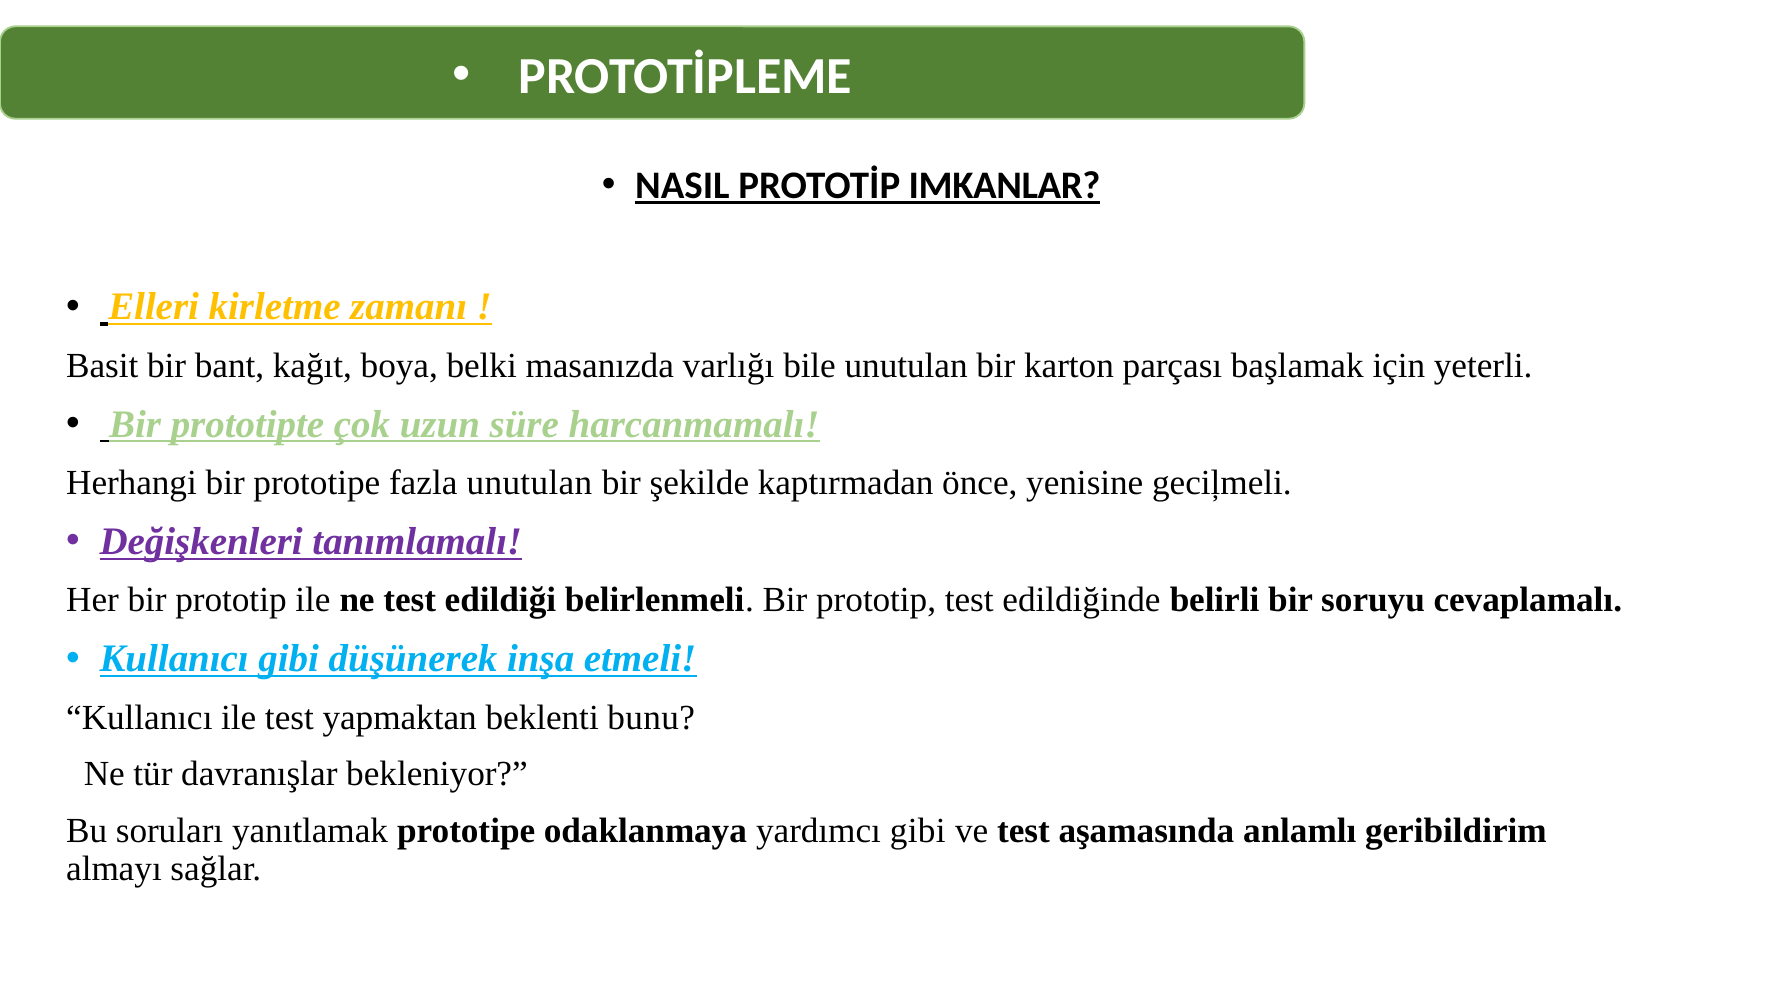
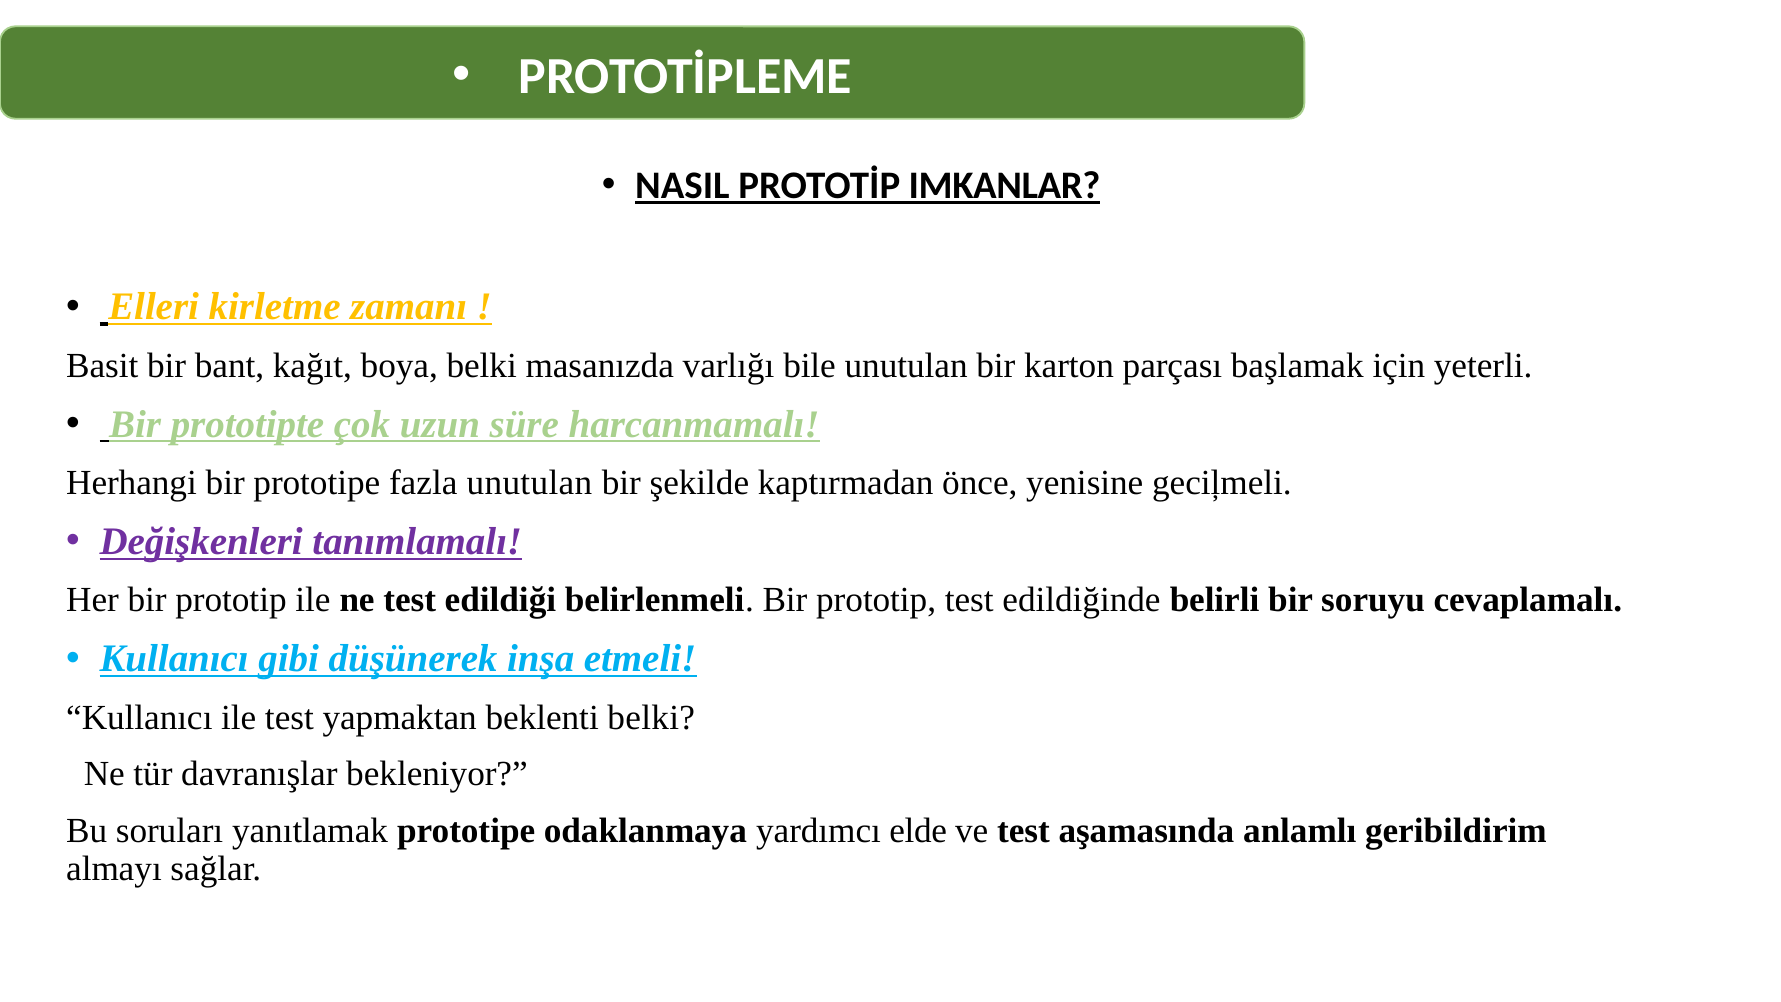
beklenti bunu: bunu -> belki (651, 717)
yardımcı gibi: gibi -> elde (918, 831)
